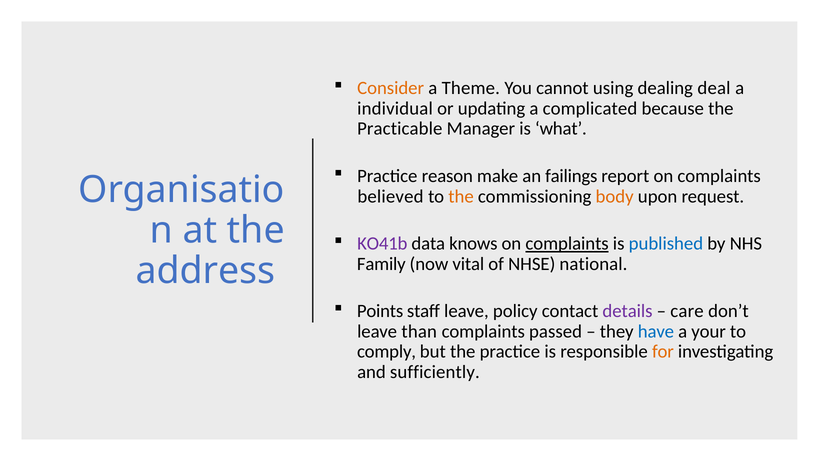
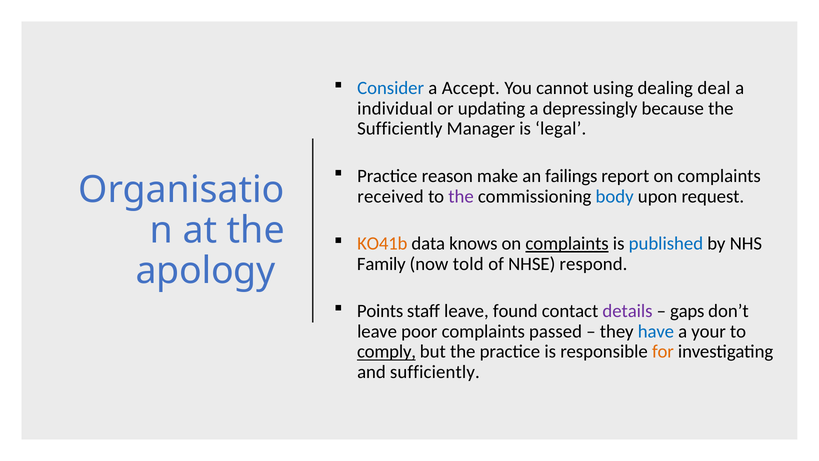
Consider colour: orange -> blue (391, 88)
Theme: Theme -> Accept (471, 88)
complicated: complicated -> depressingly (590, 108)
Practicable: Practicable -> Sufficiently (400, 129)
what: what -> legal (561, 129)
believed: believed -> received (390, 196)
the colour: orange -> purple (461, 196)
body colour: orange -> blue (615, 196)
KO41b colour: purple -> orange (382, 244)
vital: vital -> told (468, 264)
national: national -> respond (593, 264)
address: address -> apology (206, 271)
policy: policy -> found (515, 311)
care: care -> gaps (687, 311)
than: than -> poor (419, 331)
comply underline: none -> present (386, 352)
